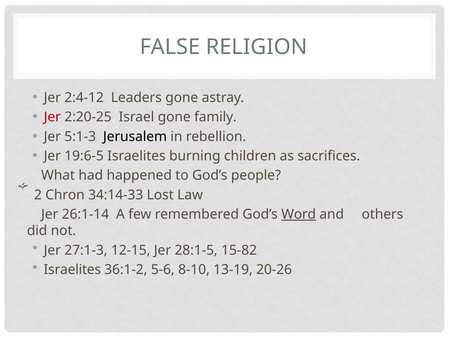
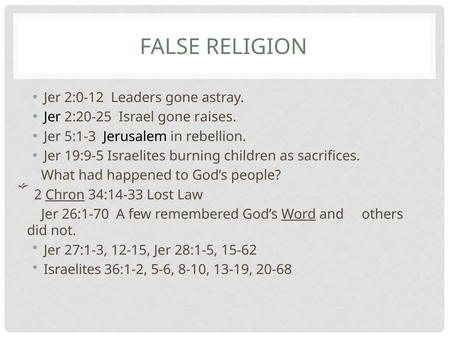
2:4-12: 2:4-12 -> 2:0-12 (84, 97)
Jer colour: red -> black (52, 117)
family: family -> raises (215, 117)
19:6-5: 19:6-5 -> 19:9-5 (84, 156)
Chron underline: none -> present (65, 195)
26:1-14: 26:1-14 -> 26:1-70 (85, 214)
15-82: 15-82 -> 15-62 (239, 250)
20-26: 20-26 -> 20-68 (274, 270)
